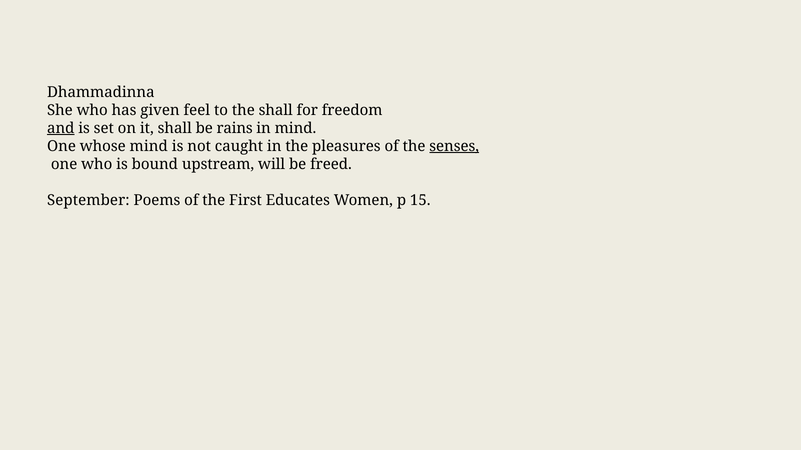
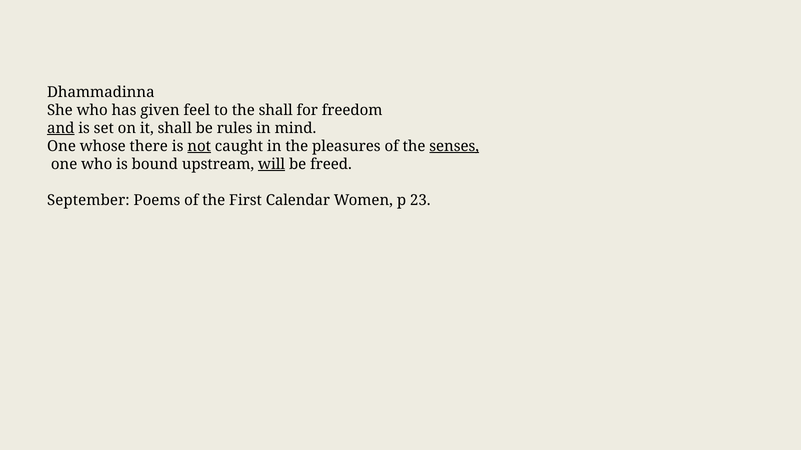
rains: rains -> rules (235, 128)
whose mind: mind -> there (149, 146)
not underline: none -> present (199, 146)
will underline: none -> present (272, 164)
Educates: Educates -> Calendar (298, 200)
15: 15 -> 23 (420, 200)
